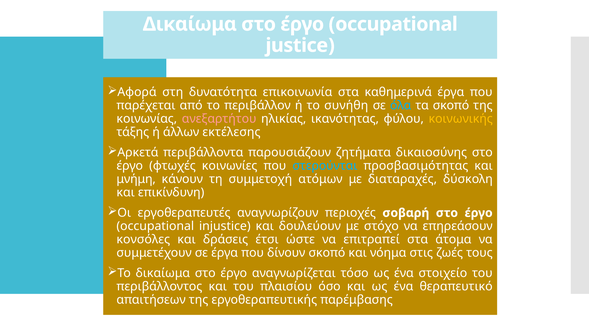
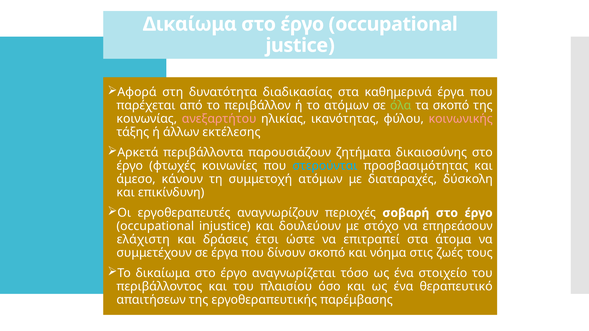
επικοινωνία: επικοινωνία -> διαδικασίας (298, 92)
το συνήθη: συνήθη -> ατόμων (346, 106)
όλα colour: light blue -> light green (401, 106)
κοινωνικής colour: yellow -> pink (461, 119)
μνήμη: μνήμη -> άμεσο (136, 179)
κονσόλες: κονσόλες -> ελάχιστη (143, 240)
